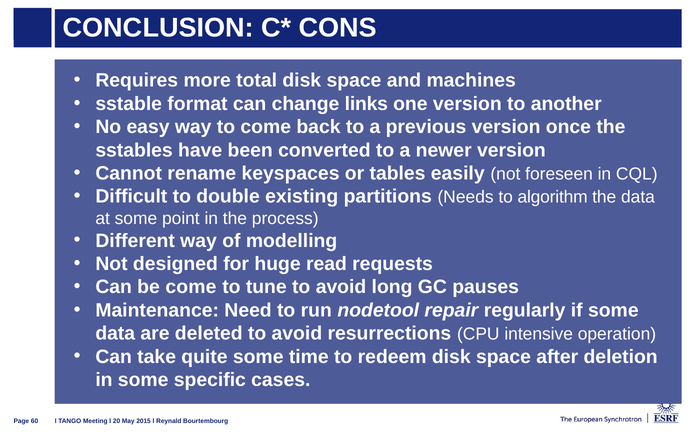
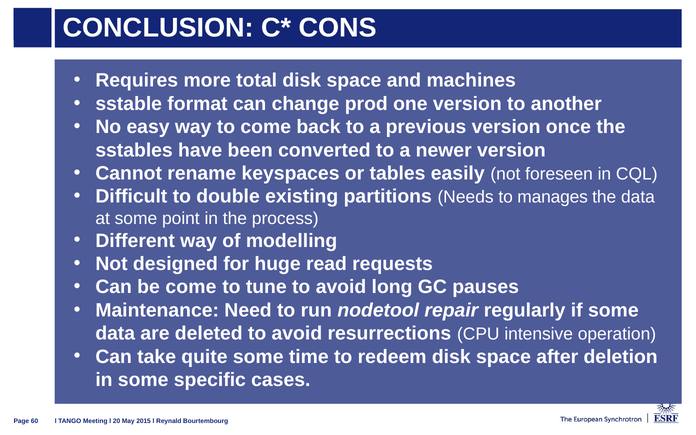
links: links -> prod (366, 104)
algorithm: algorithm -> manages (553, 197)
